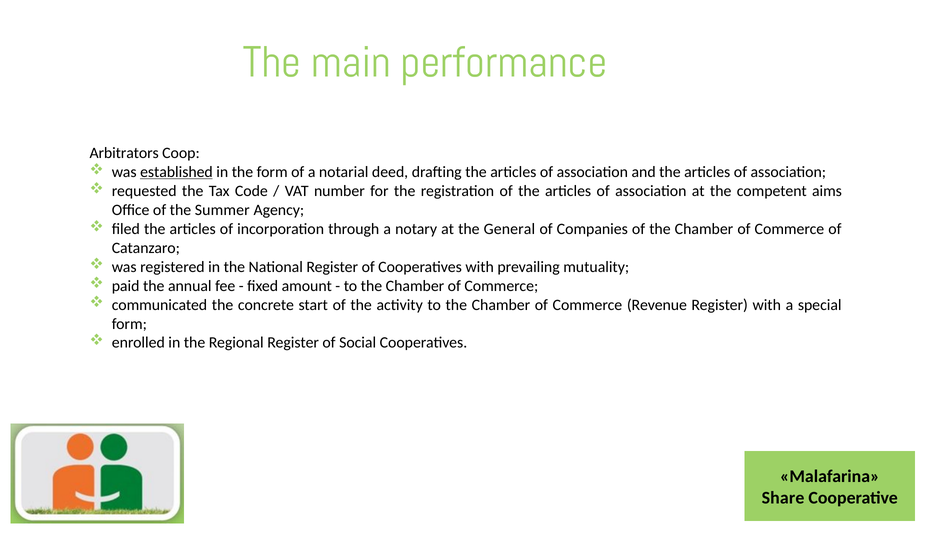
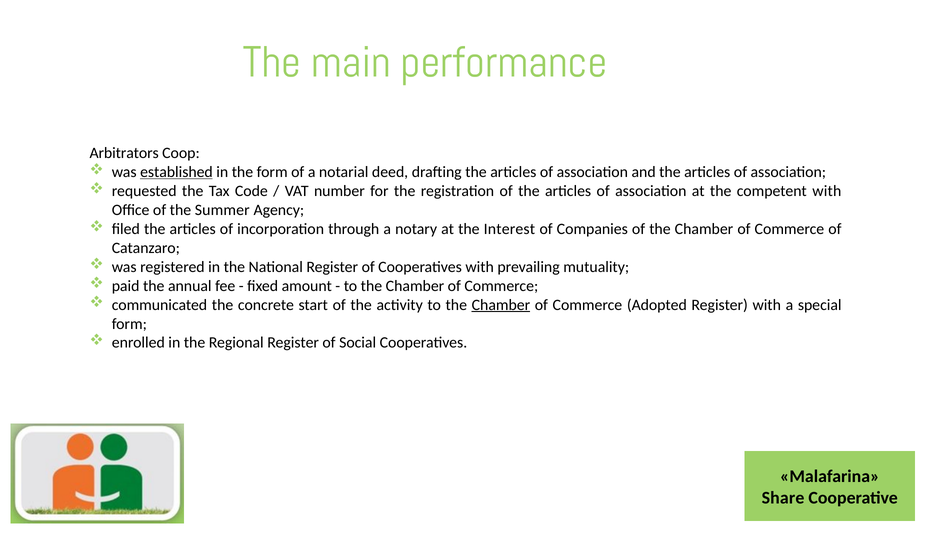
competent aims: aims -> with (827, 191)
General: General -> Interest (509, 229)
Chamber underline: none -> present (501, 305)
Revenue: Revenue -> Adopted (657, 305)
